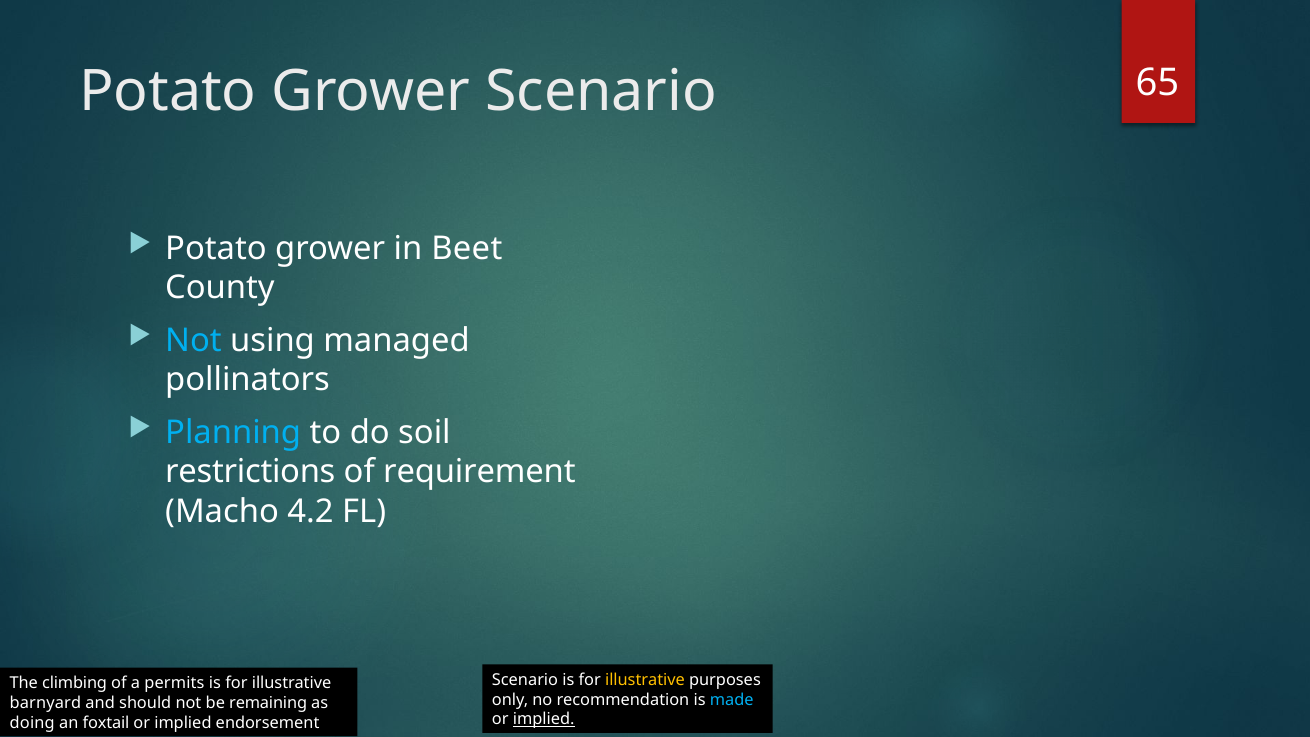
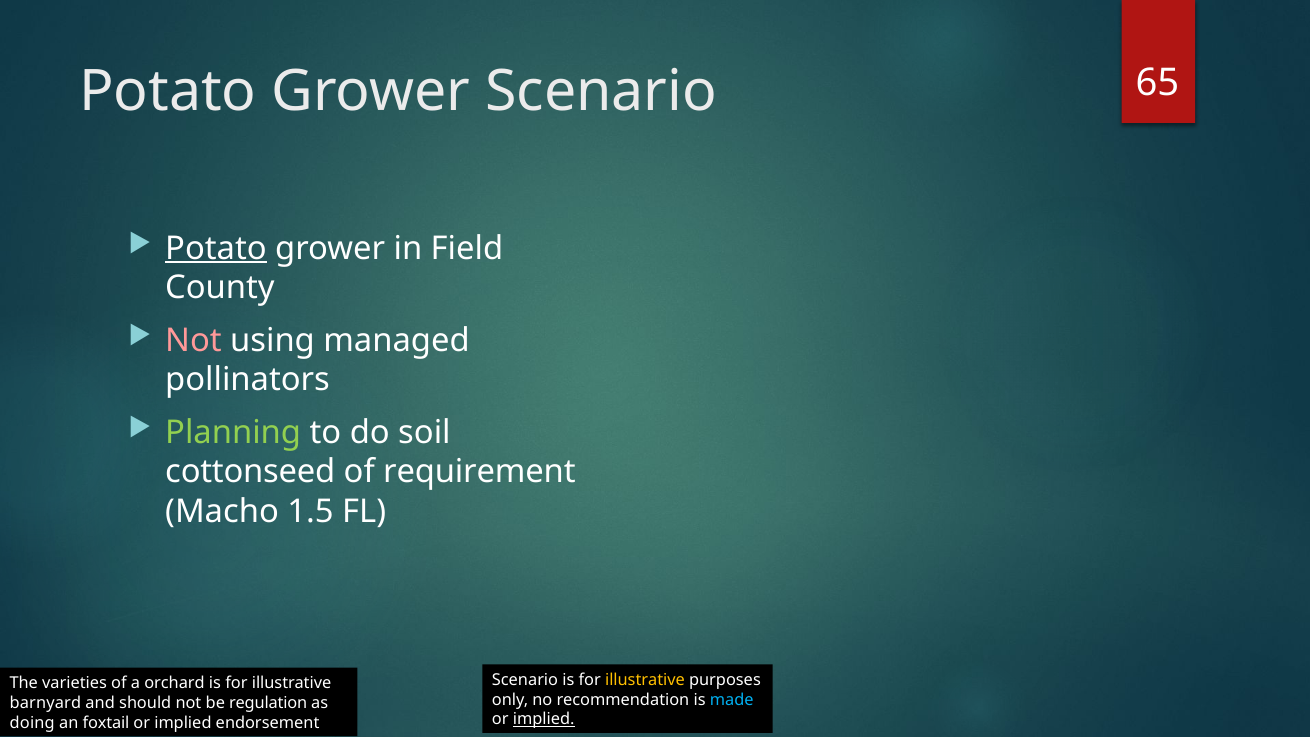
Potato underline: none -> present (216, 248)
Beet: Beet -> Field (467, 248)
Not colour: light blue -> pink (194, 341)
Planning colour: light blue -> light green (233, 433)
restrictions: restrictions -> cottonseed (250, 472)
4.2: 4.2 -> 1.5 (311, 511)
climbing: climbing -> varieties (75, 683)
permits: permits -> orchard (175, 683)
remaining: remaining -> regulation (268, 703)
